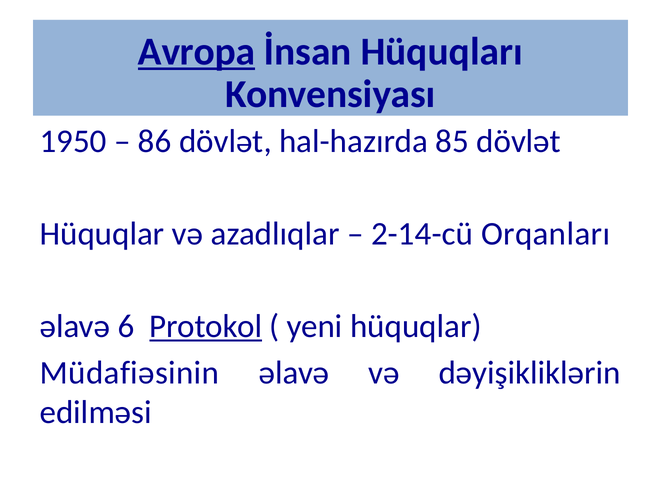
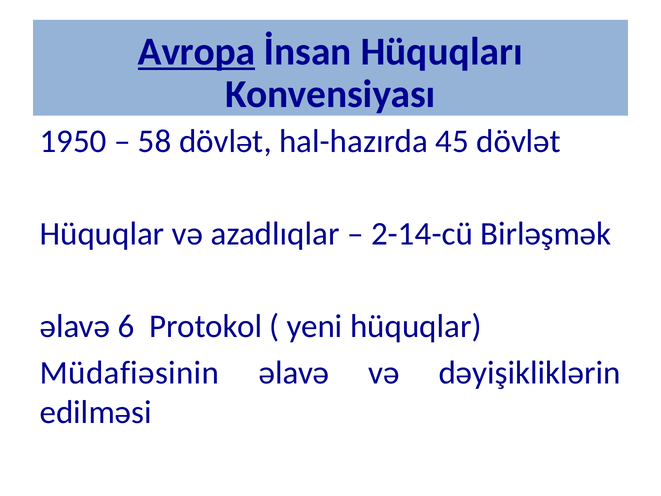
86: 86 -> 58 (155, 141)
85: 85 -> 45 (452, 141)
Orqanları: Orqanları -> Birləşmək (546, 234)
Protokol underline: present -> none (206, 326)
